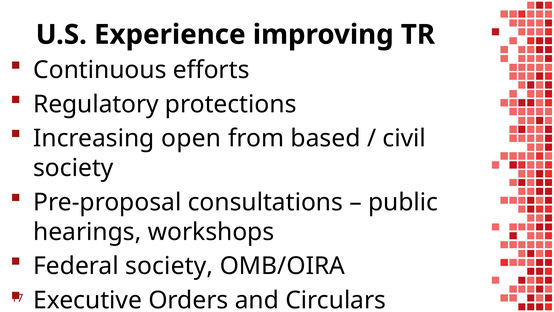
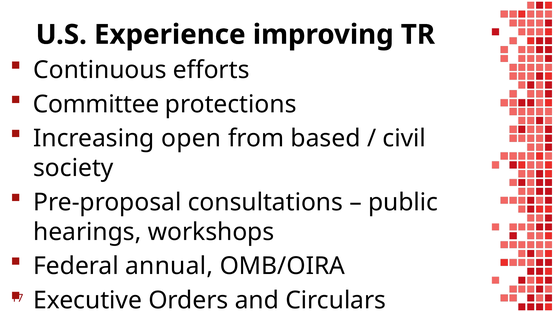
Regulatory: Regulatory -> Committee (96, 104)
Federal society: society -> annual (169, 266)
